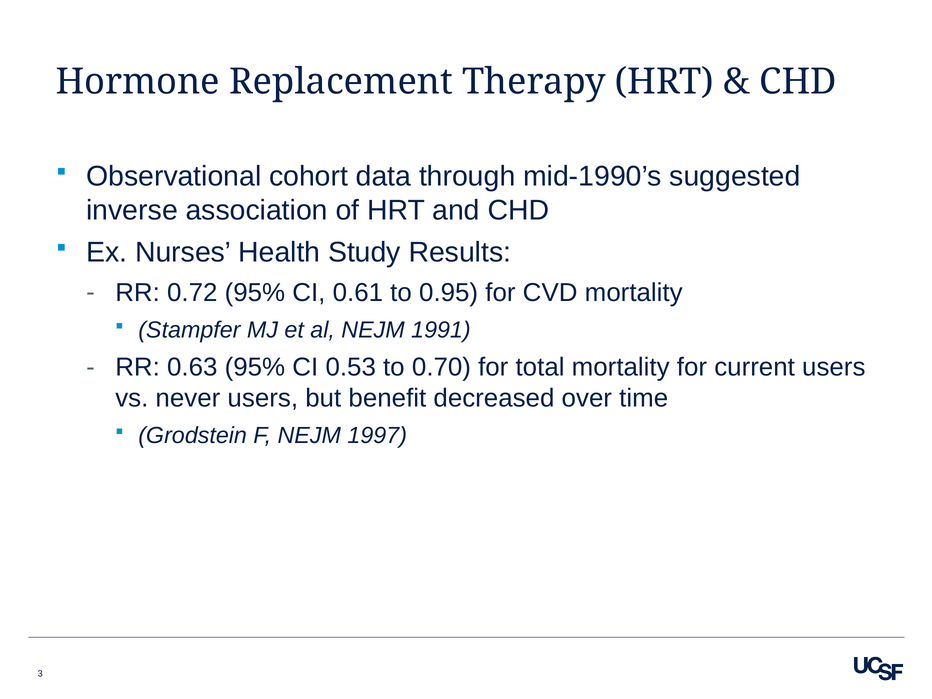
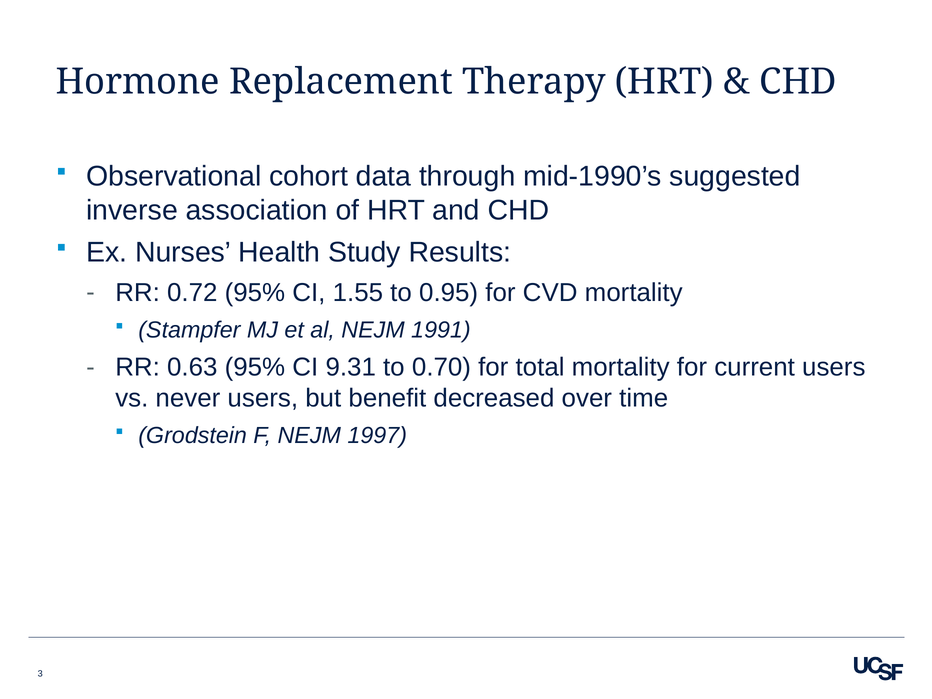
0.61: 0.61 -> 1.55 (358, 293)
0.53: 0.53 -> 9.31 (351, 367)
